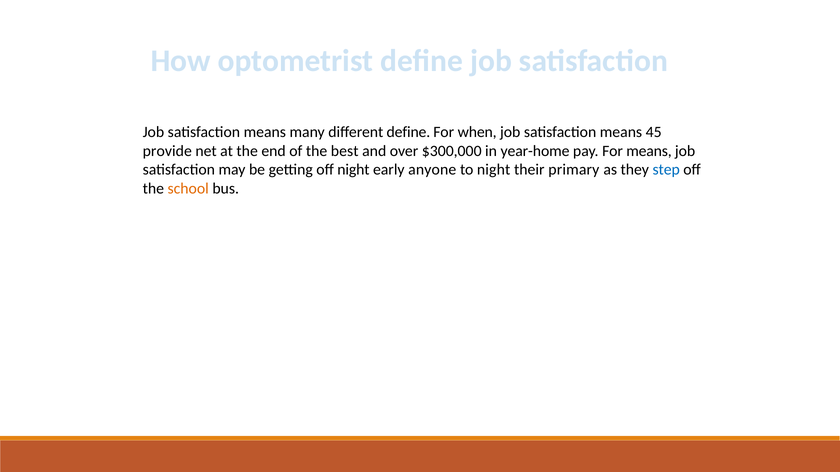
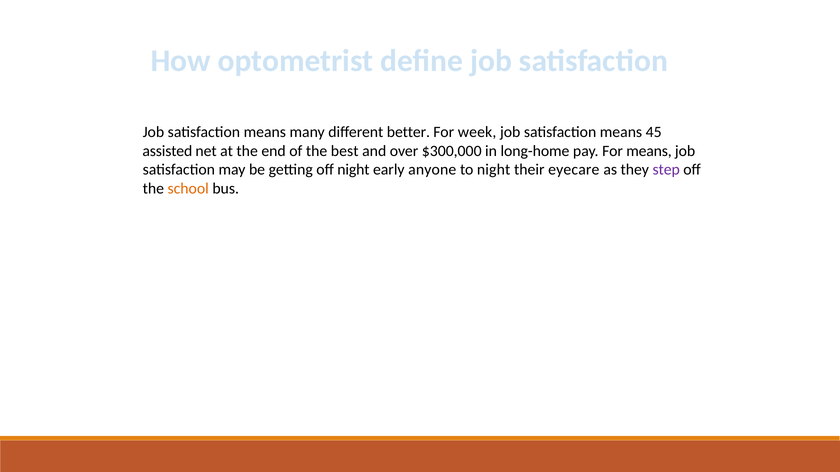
different define: define -> better (408, 132)
when: when -> week (477, 132)
provide: provide -> assisted (167, 151)
year-home: year-home -> long-home (535, 151)
primary: primary -> eyecare (574, 170)
step colour: blue -> purple (666, 170)
